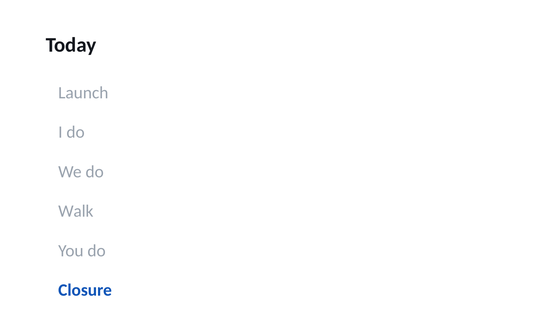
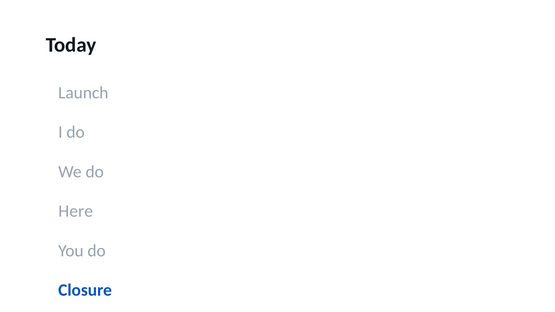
Walk: Walk -> Here (76, 211)
